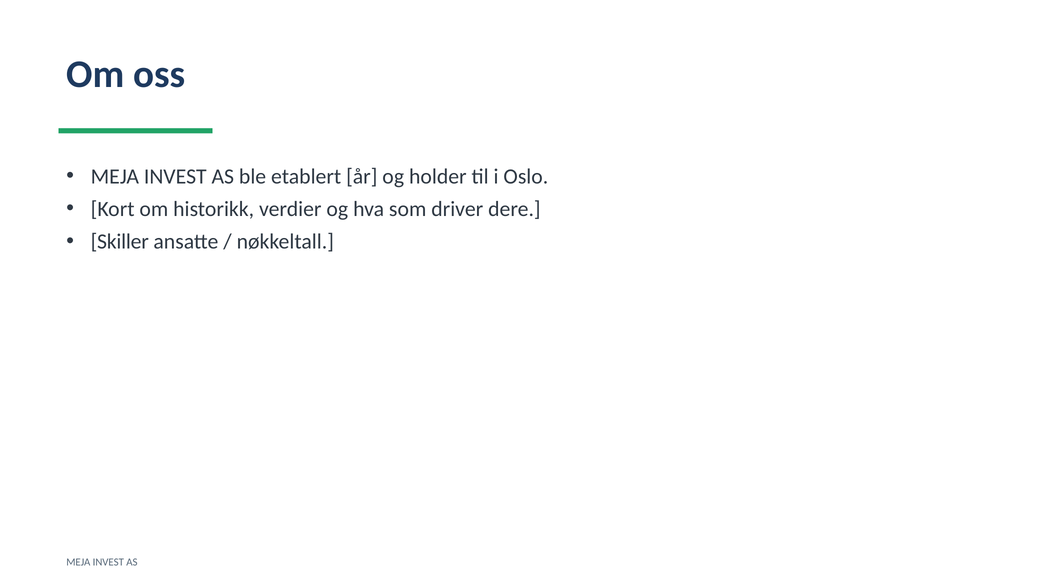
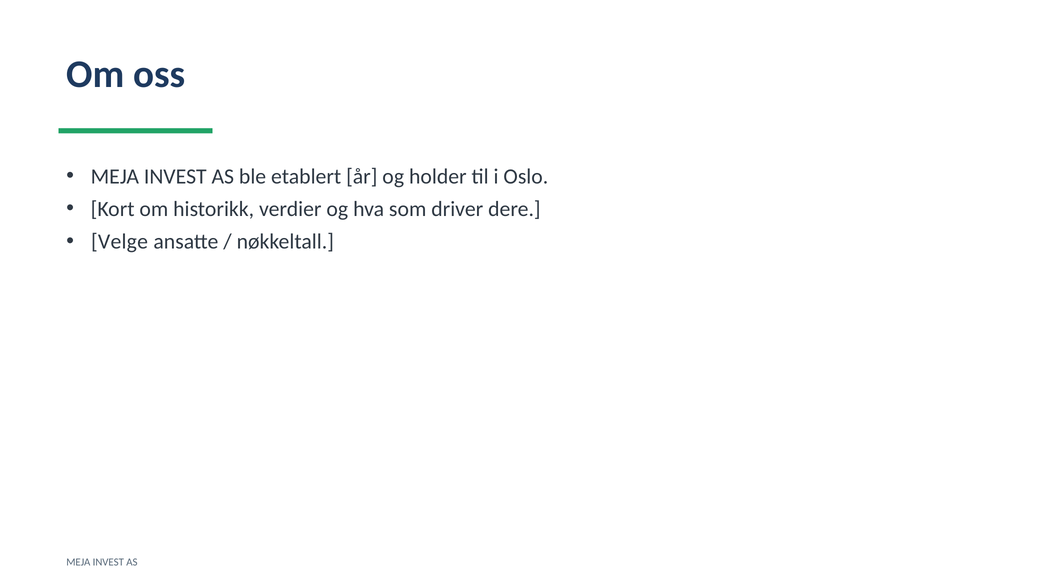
Skiller: Skiller -> Velge (120, 242)
